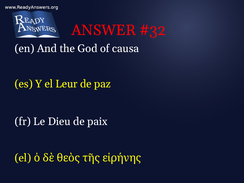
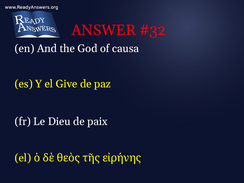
Leur: Leur -> Give (66, 84)
